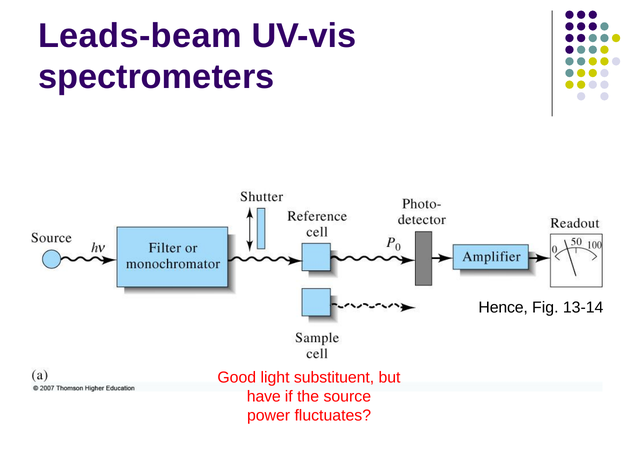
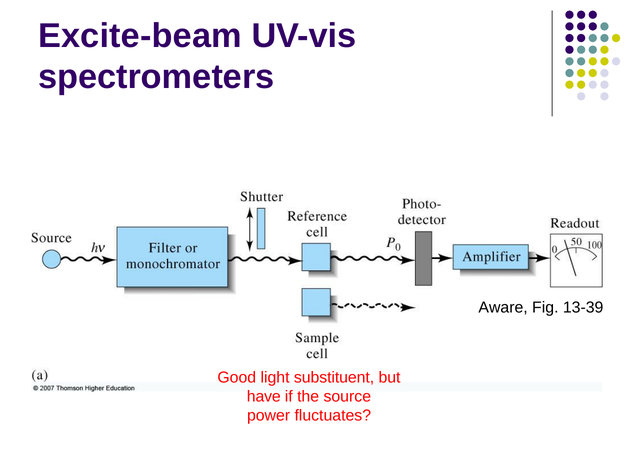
Leads-beam: Leads-beam -> Excite-beam (140, 36)
Hence: Hence -> Aware (503, 307)
13-14: 13-14 -> 13-39 (583, 307)
